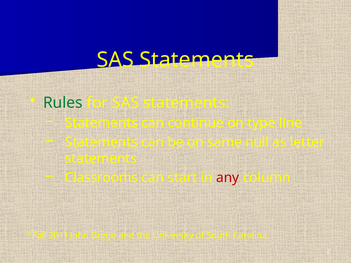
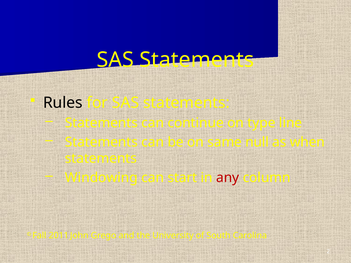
Rules colour: green -> black (63, 103)
letter: letter -> when (307, 142)
Classrooms: Classrooms -> Windowing (101, 178)
